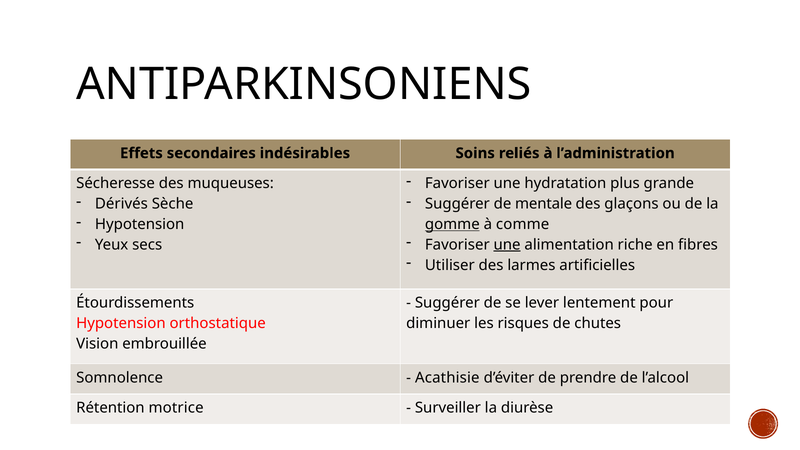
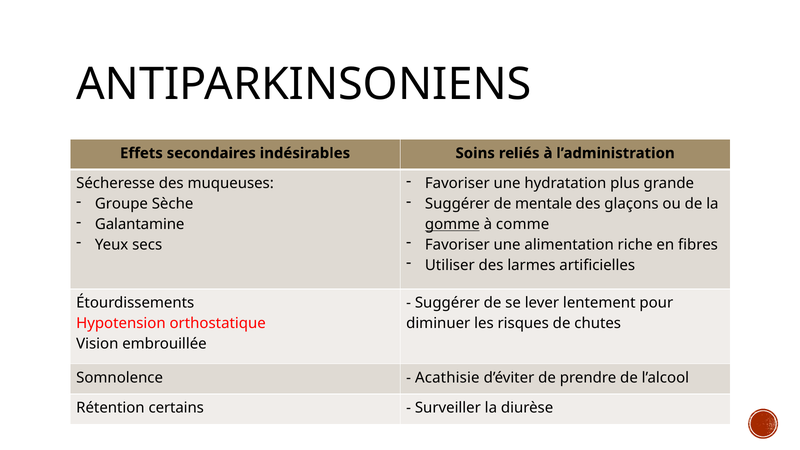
Dérivés: Dérivés -> Groupe (121, 204)
Hypotension: Hypotension -> Galantamine (140, 224)
une underline: present -> none (507, 245)
motrice: motrice -> certains (176, 408)
